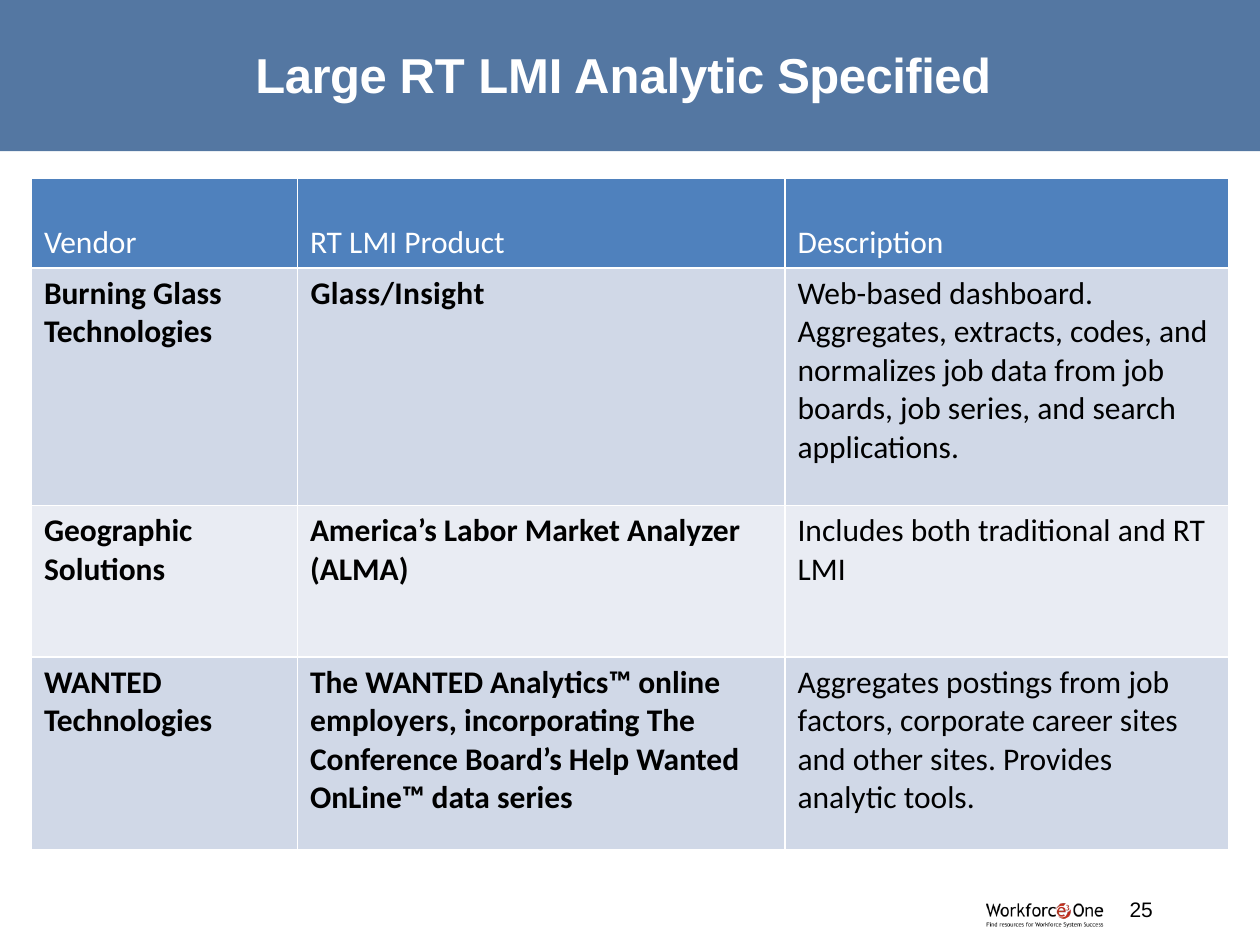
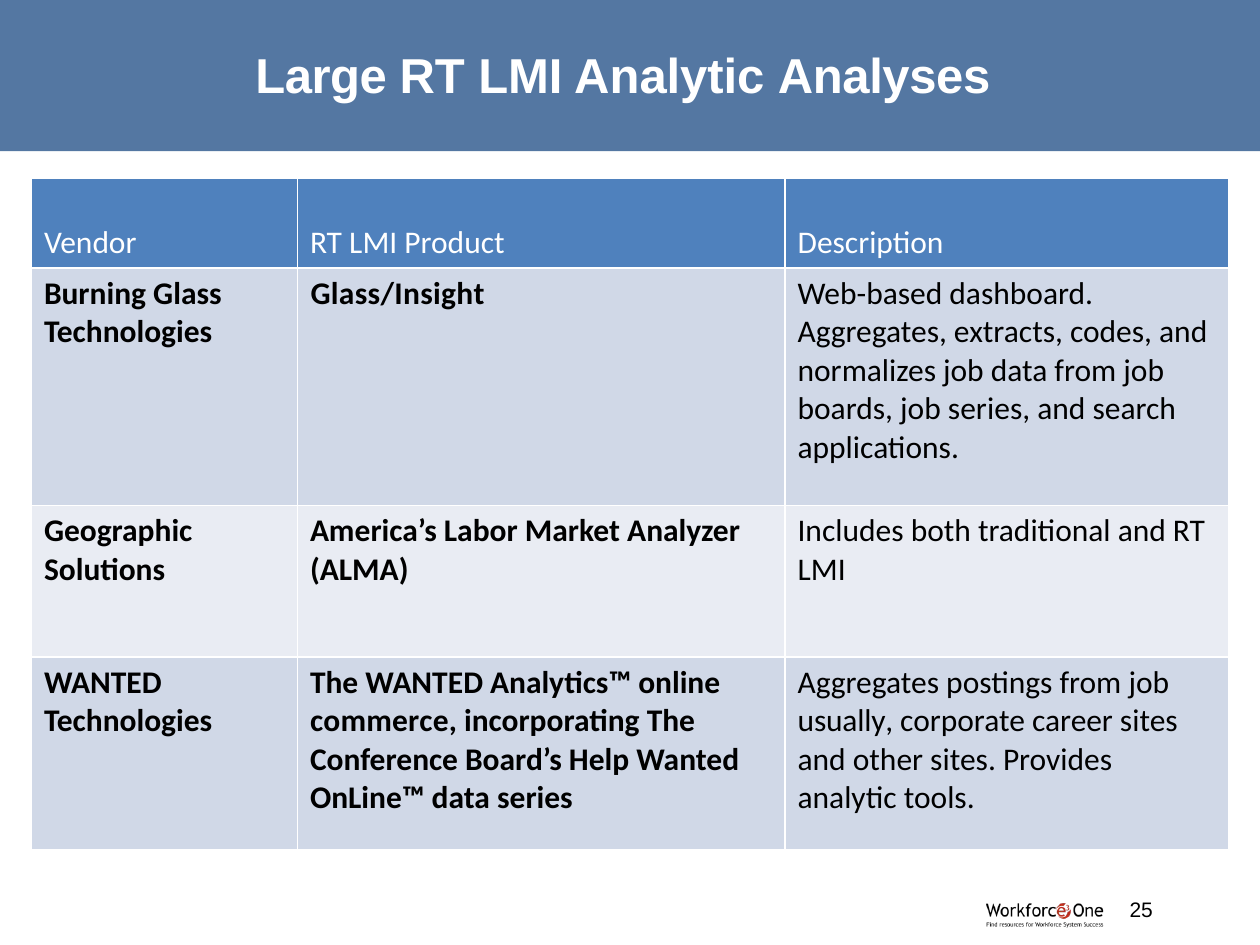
Specified: Specified -> Analyses (884, 77)
employers: employers -> commerce (383, 721)
factors: factors -> usually (845, 721)
